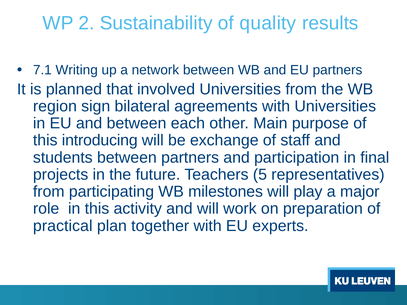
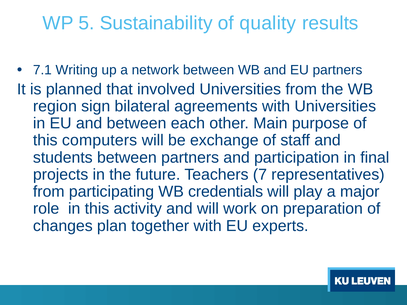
2: 2 -> 5 (86, 23)
introducing: introducing -> computers (100, 140)
5: 5 -> 7 (260, 175)
milestones: milestones -> credentials (226, 192)
practical: practical -> changes (63, 226)
